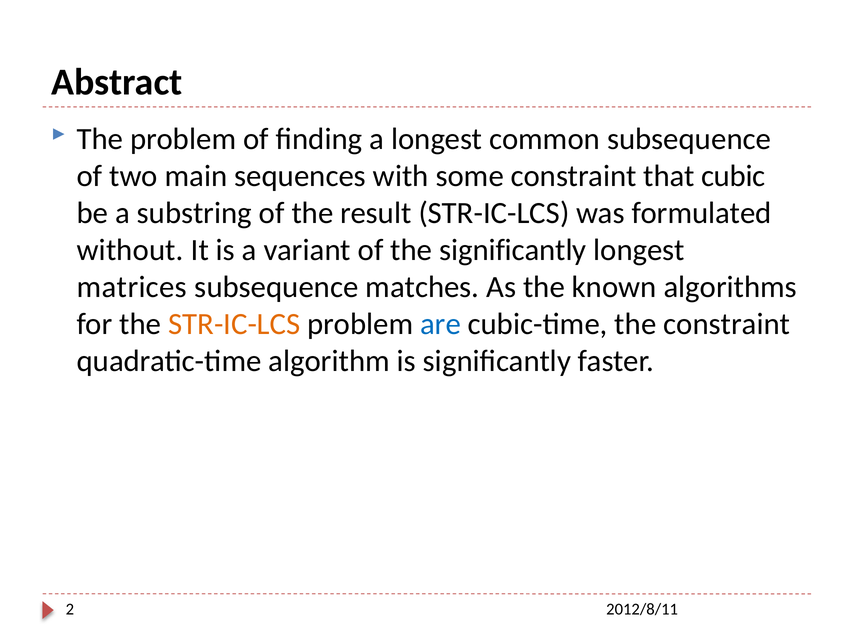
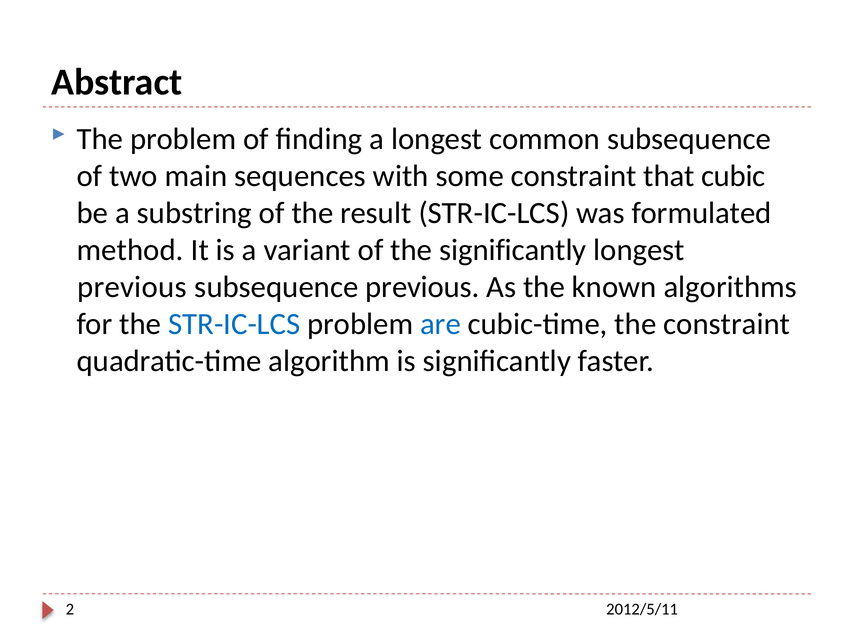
without: without -> method (130, 250)
matrices: matrices -> previous (132, 287)
subsequence matches: matches -> previous (422, 287)
STR-IC-LCS colour: orange -> blue (234, 324)
2012/8/11: 2012/8/11 -> 2012/5/11 (642, 609)
